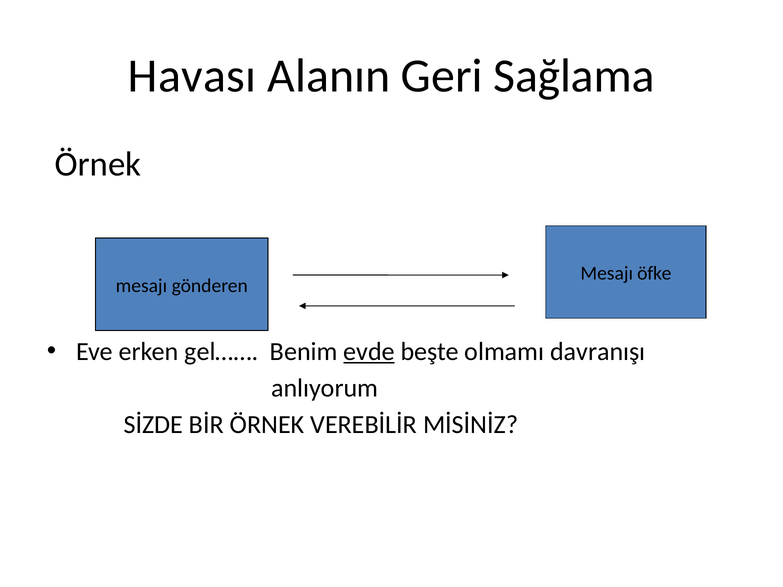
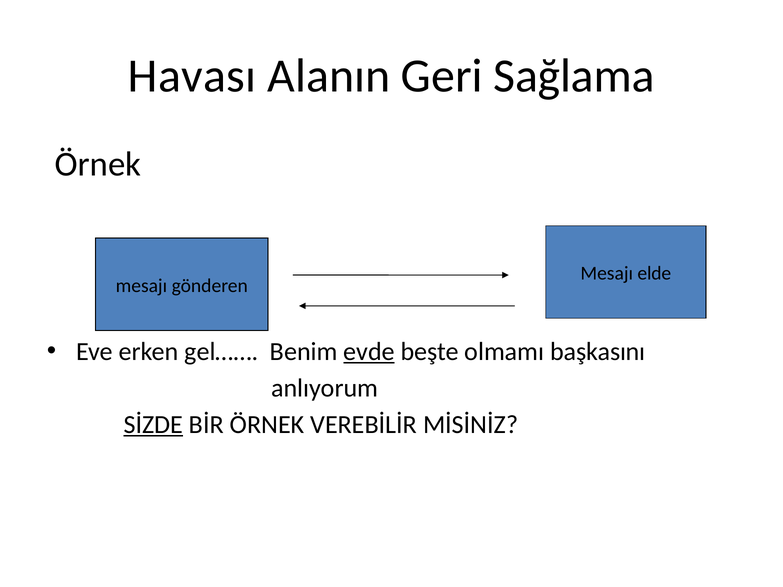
öfke: öfke -> elde (654, 273)
davranışı: davranışı -> başkasını (598, 352)
SİZDE underline: none -> present (153, 425)
